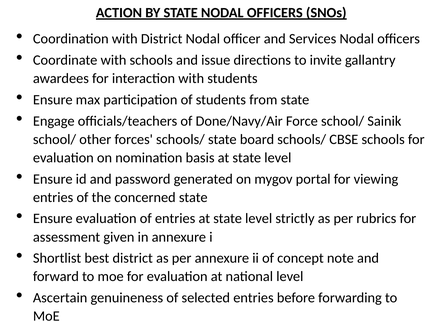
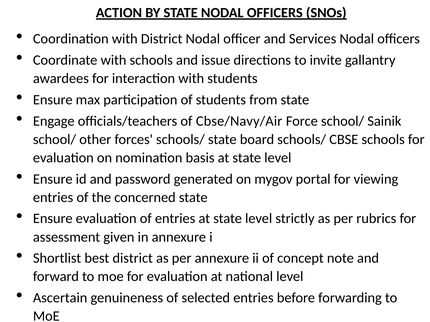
Done/Navy/Air: Done/Navy/Air -> Cbse/Navy/Air (239, 121)
